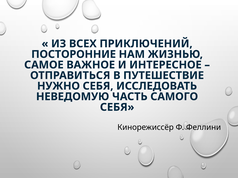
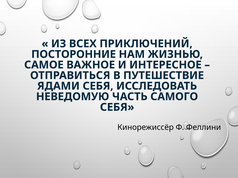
НУЖНО: НУЖНО -> ЯДАМИ (58, 86)
